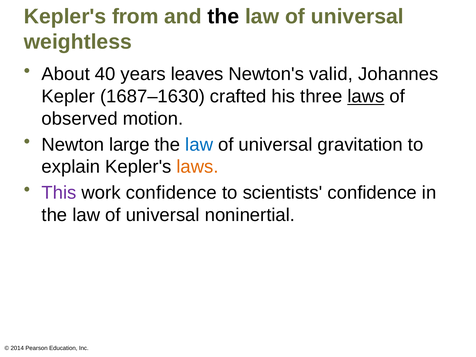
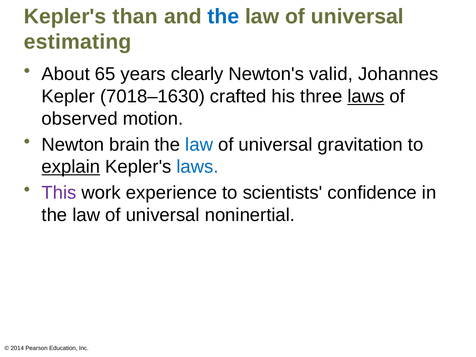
from: from -> than (135, 17)
the colour: black -> blue (223, 17)
weightless: weightless -> estimating (78, 42)
40: 40 -> 65 (105, 74)
leaves: leaves -> clearly (197, 74)
1687–1630: 1687–1630 -> 7018–1630 (153, 96)
large: large -> brain (129, 145)
explain underline: none -> present (71, 167)
laws colour: orange -> blue (198, 167)
work confidence: confidence -> experience (171, 193)
